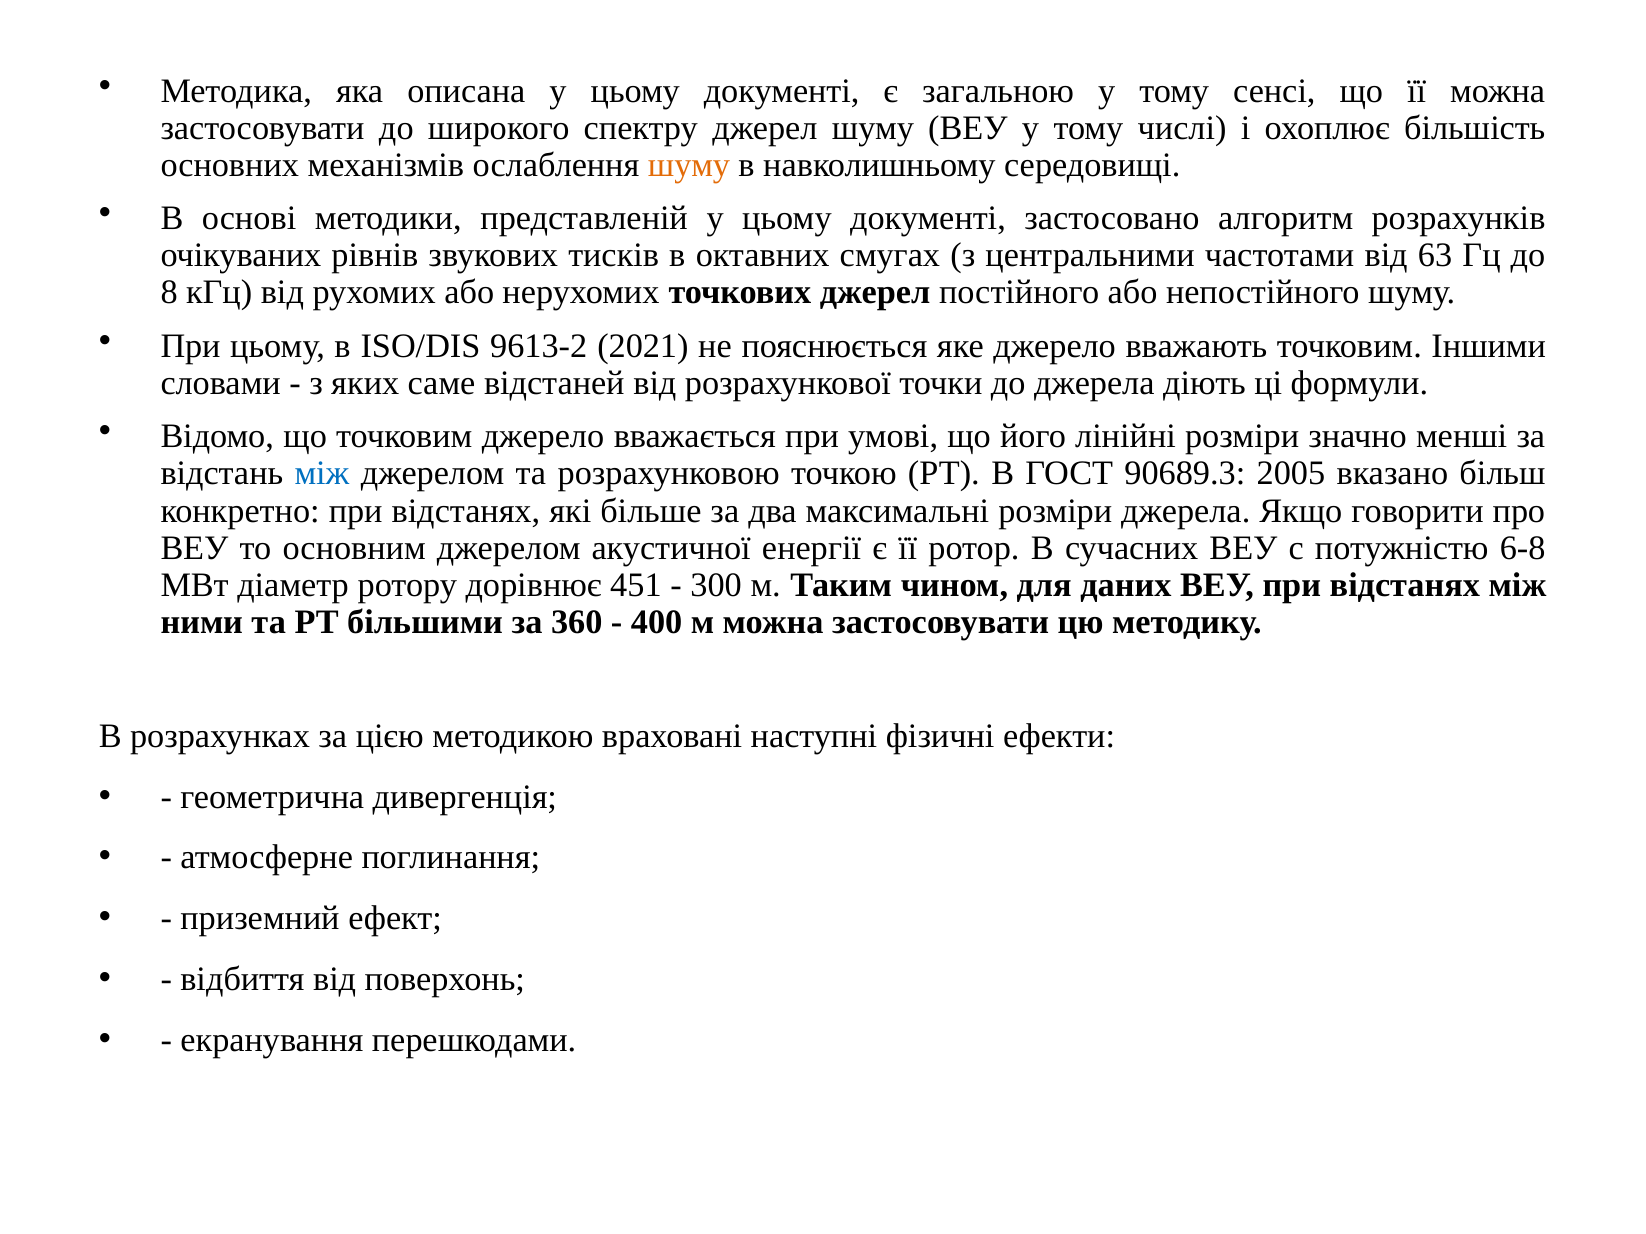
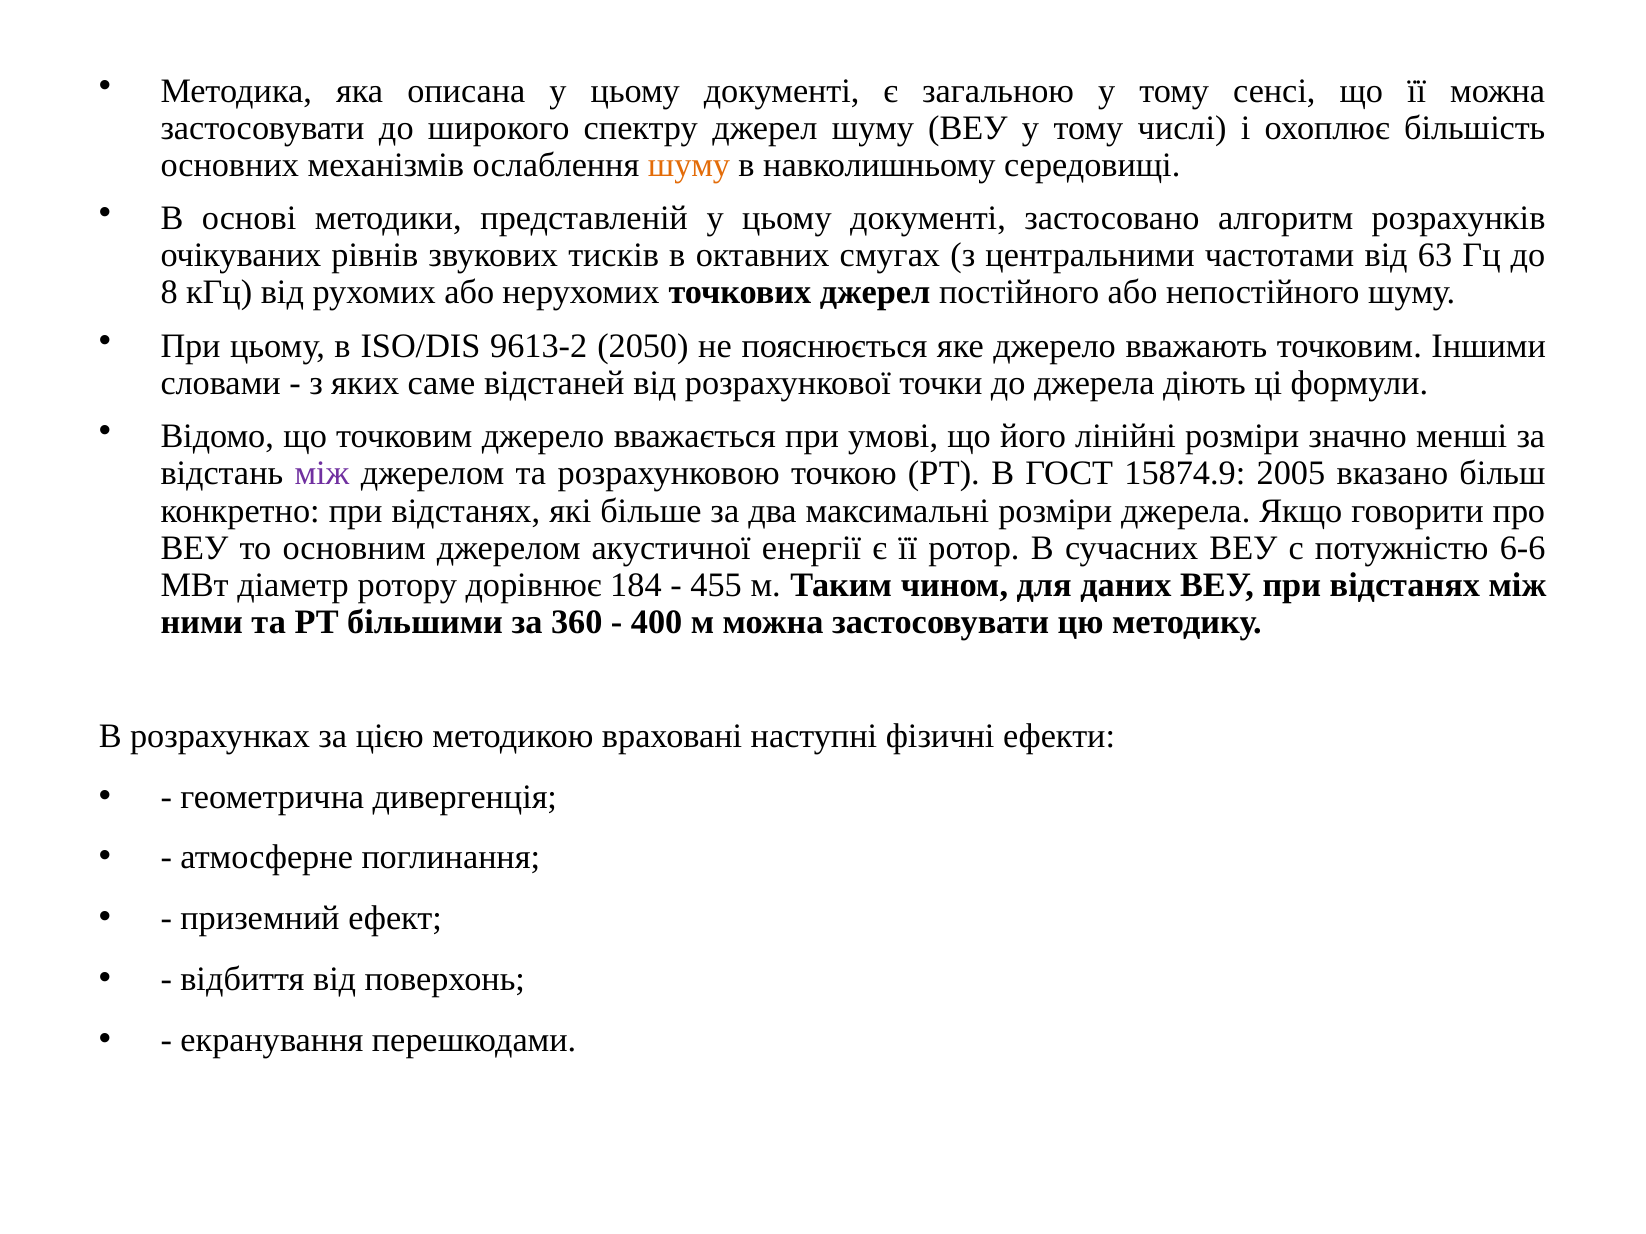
2021: 2021 -> 2050 (643, 346)
між colour: blue -> purple (322, 474)
90689.3: 90689.3 -> 15874.9 (1185, 474)
6-8: 6-8 -> 6-6 (1523, 548)
451: 451 -> 184 (636, 585)
300: 300 -> 455 (716, 585)
